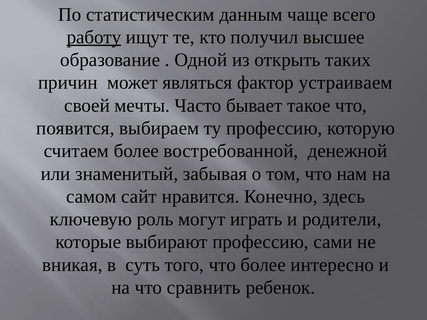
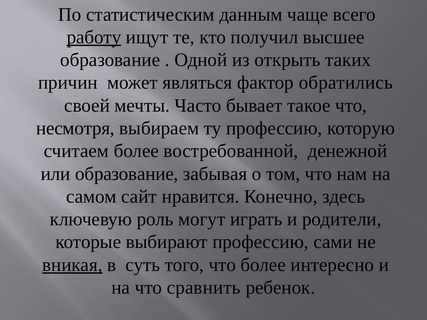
устраиваем: устраиваем -> обратились (346, 83)
появится: появится -> несмотря (75, 128)
или знаменитый: знаменитый -> образование (127, 174)
вникая underline: none -> present (72, 265)
